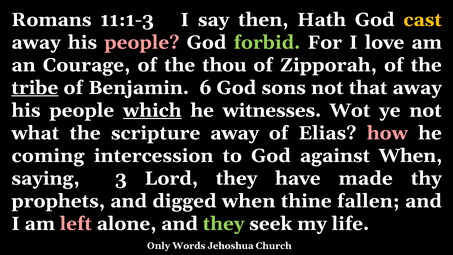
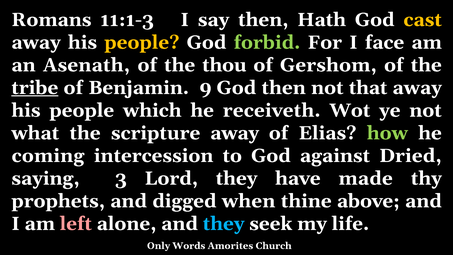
people colour: pink -> yellow (142, 42)
love: love -> face (385, 42)
Courage: Courage -> Asenath (86, 65)
Zipporah: Zipporah -> Gershom (328, 65)
6: 6 -> 9 (205, 88)
God sons: sons -> then (284, 88)
which underline: present -> none (152, 110)
witnesses: witnesses -> receiveth (272, 110)
how colour: pink -> light green (387, 133)
against When: When -> Dried (410, 156)
fallen: fallen -> above (368, 201)
they colour: light green -> light blue (224, 224)
Jehoshua: Jehoshua -> Amorites (230, 246)
